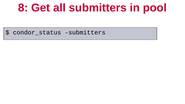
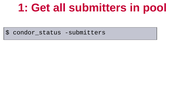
8: 8 -> 1 (23, 8)
